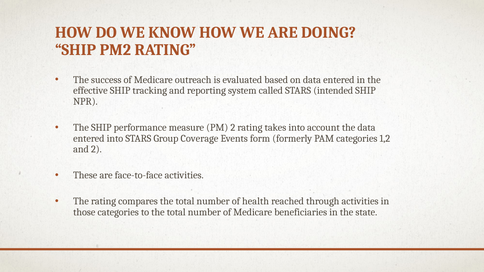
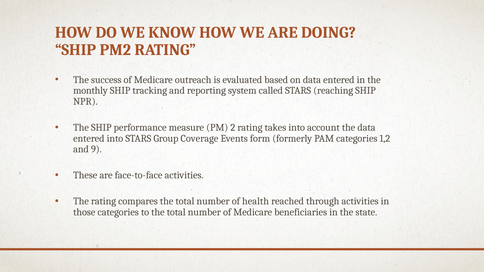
effective: effective -> monthly (90, 91)
intended: intended -> reaching (333, 91)
and 2: 2 -> 9 (96, 149)
